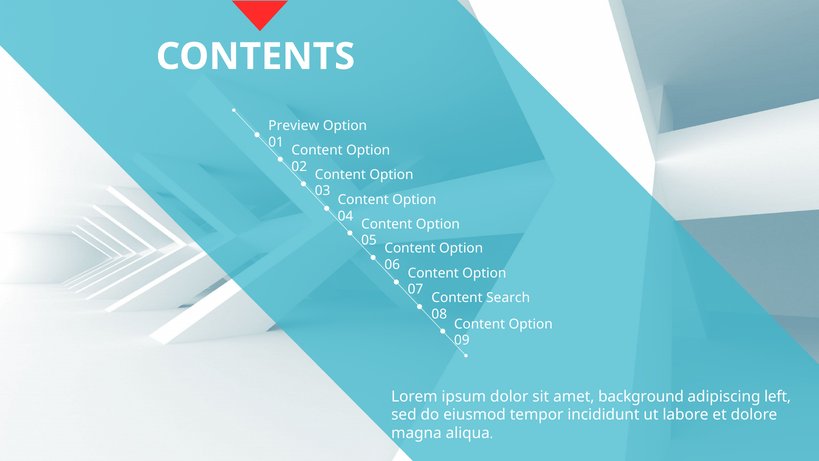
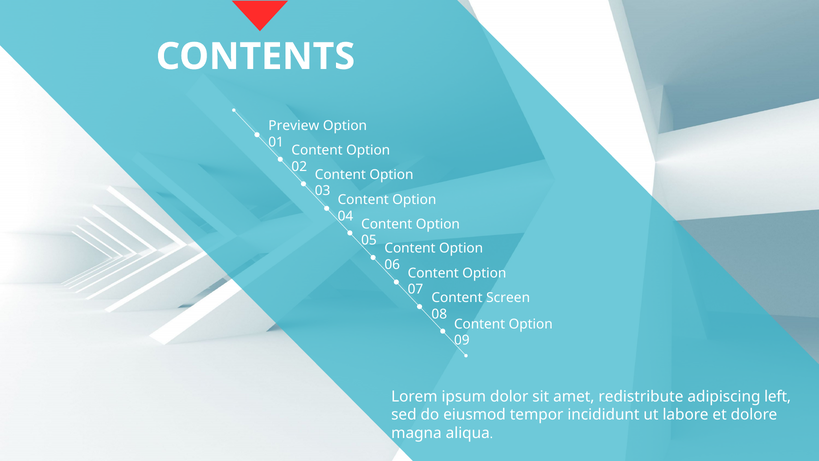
Search: Search -> Screen (508, 297)
background: background -> redistribute (641, 396)
